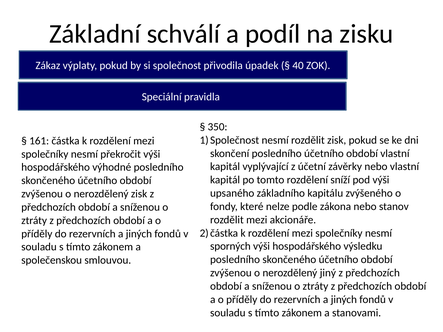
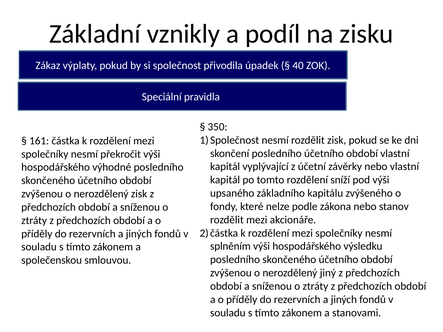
schválí: schválí -> vznikly (183, 34)
sporných: sporných -> splněním (230, 247)
